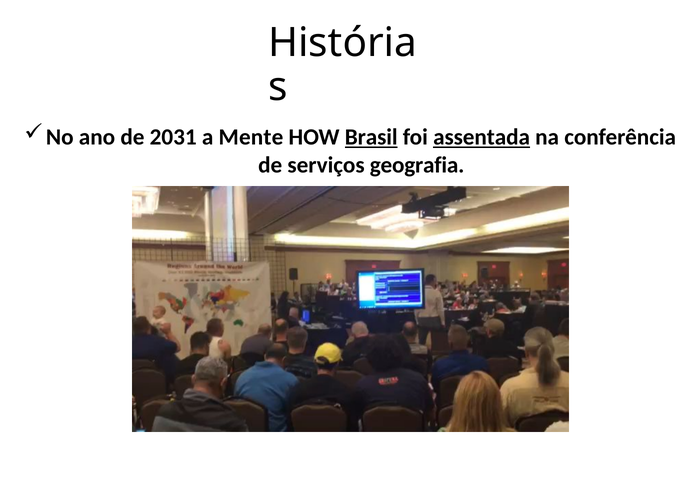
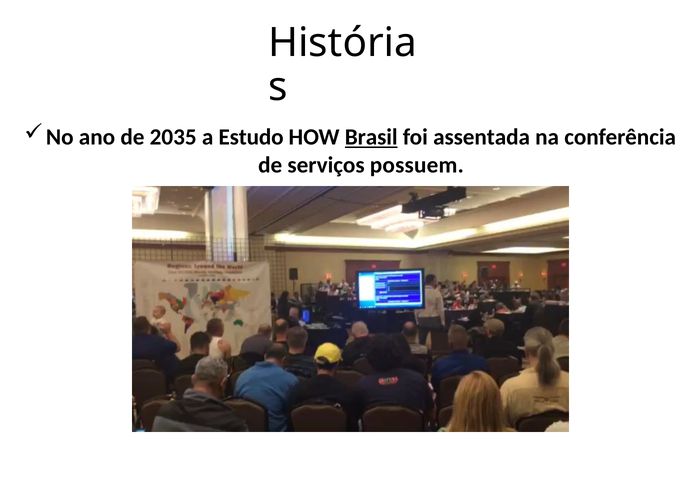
2031: 2031 -> 2035 (173, 137)
Mente: Mente -> Estudo (251, 137)
assentada underline: present -> none (482, 137)
geografia: geografia -> possuem (417, 165)
